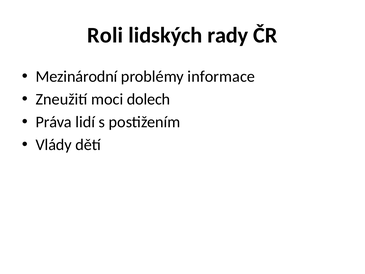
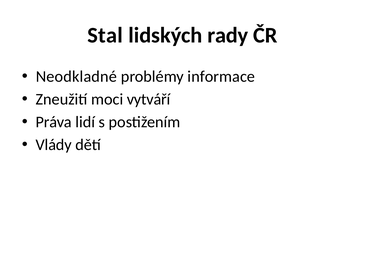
Roli: Roli -> Stal (105, 35)
Mezinárodní: Mezinárodní -> Neodkladné (76, 77)
dolech: dolech -> vytváří (149, 99)
